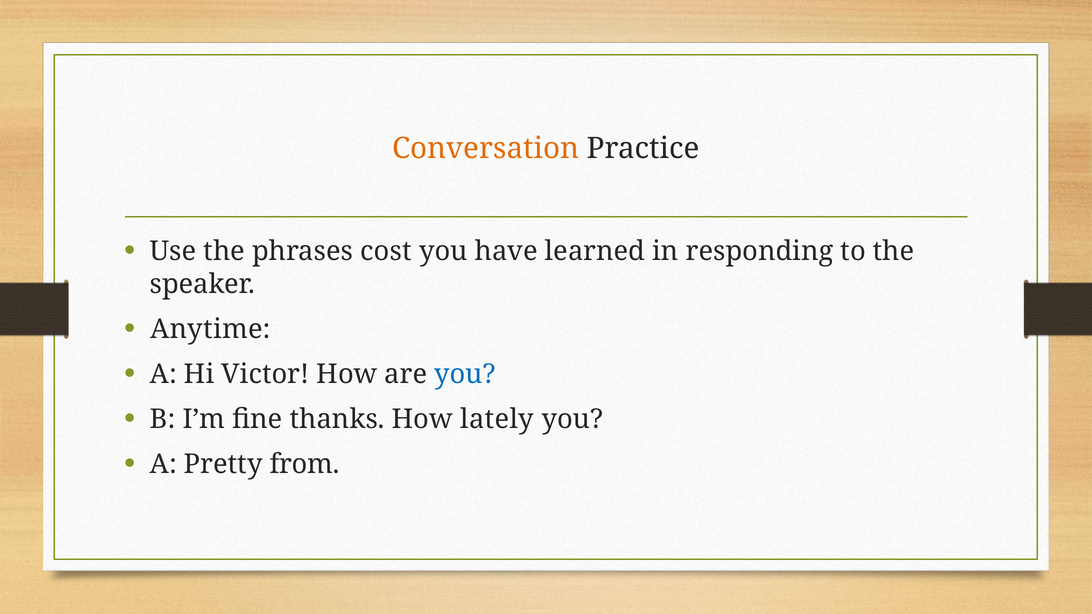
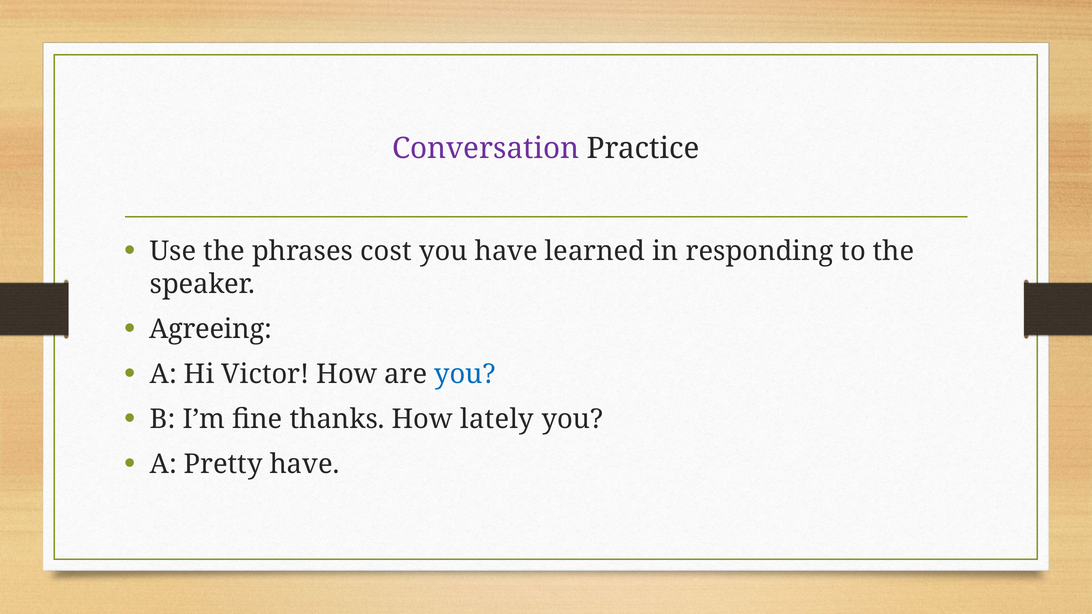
Conversation colour: orange -> purple (486, 148)
Anytime: Anytime -> Agreeing (211, 329)
Pretty from: from -> have (305, 464)
